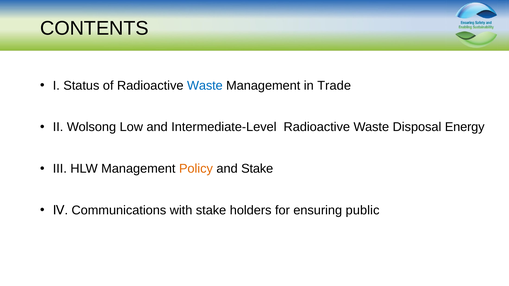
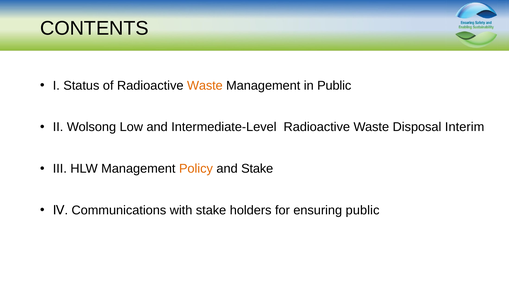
Waste colour: blue -> orange (205, 86)
in Trade: Trade -> Public (334, 86)
Energy: Energy -> Interim (465, 127)
